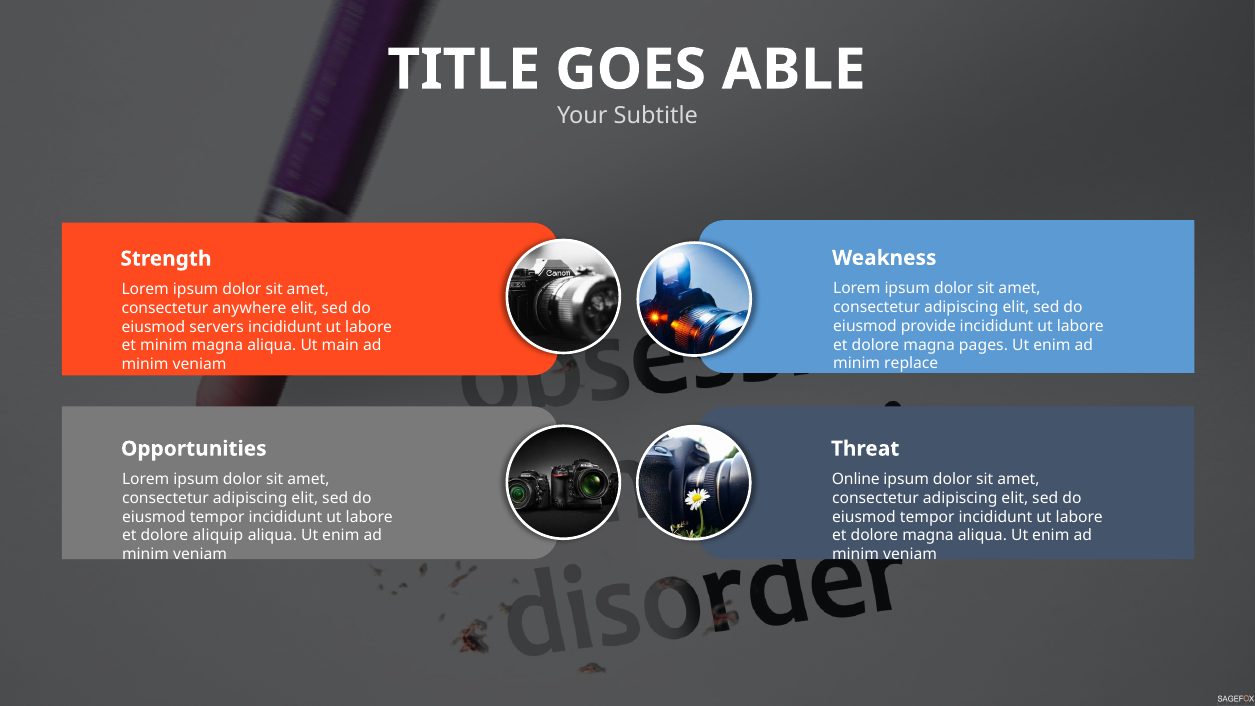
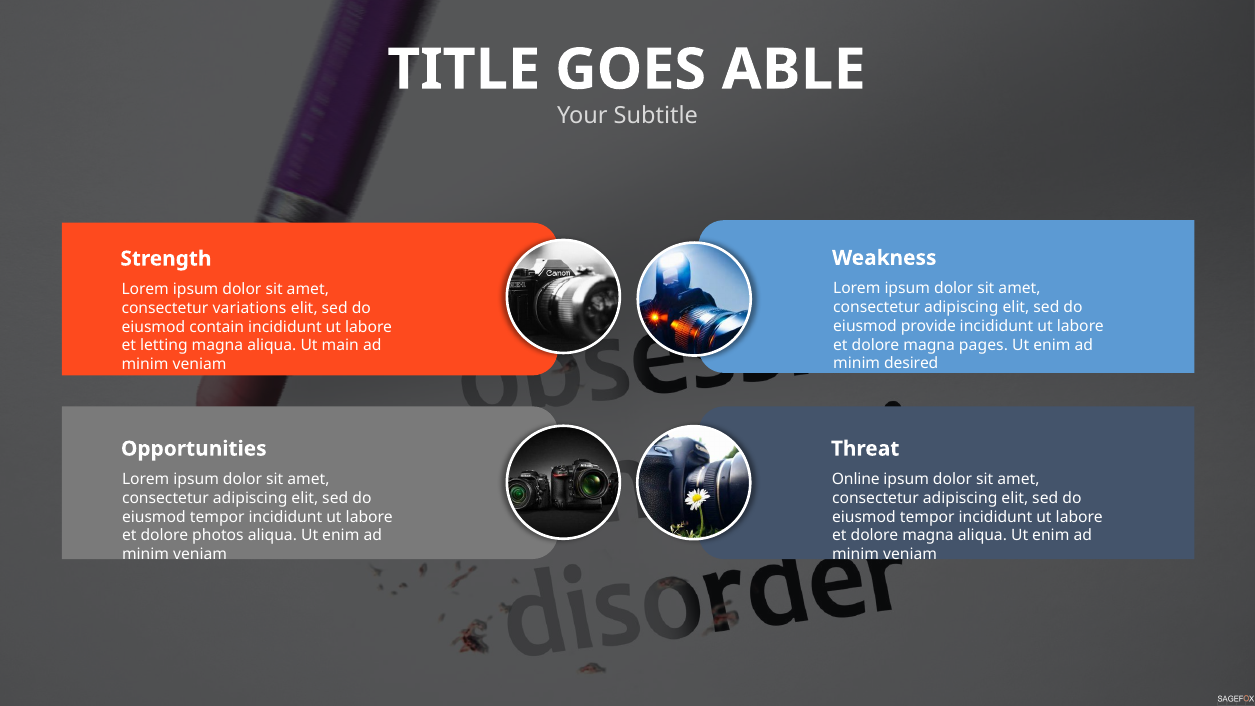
anywhere: anywhere -> variations (250, 308)
servers: servers -> contain (217, 327)
et minim: minim -> letting (164, 346)
replace: replace -> desired (911, 364)
aliquip: aliquip -> photos (218, 536)
